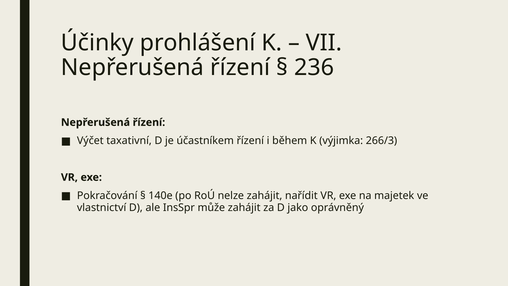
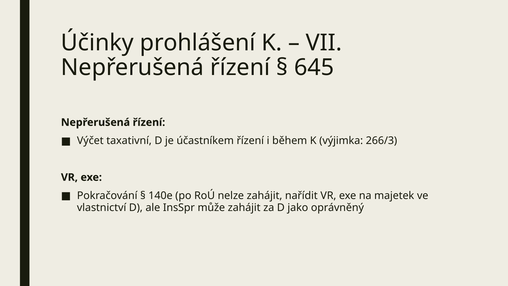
236: 236 -> 645 (314, 68)
